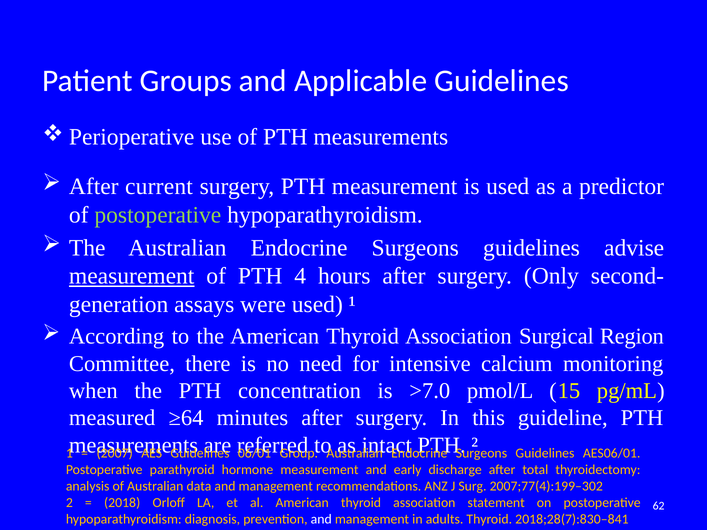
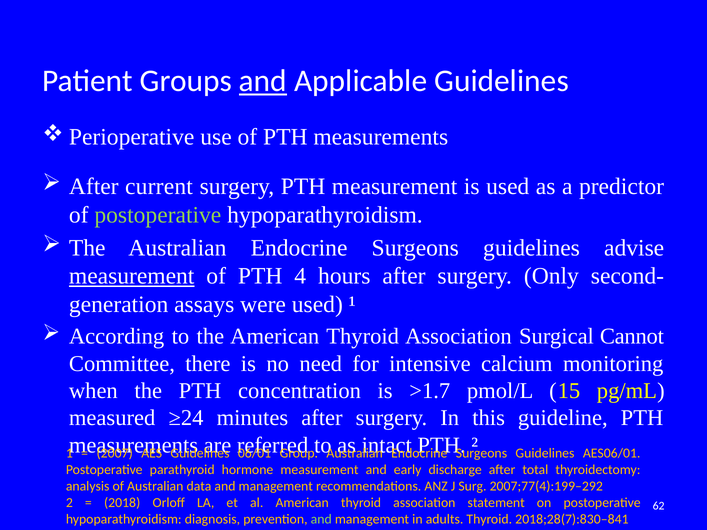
and underline: none -> present (263, 81)
Region: Region -> Cannot (632, 337)
>7.0: >7.0 -> >1.7 (430, 391)
≥64: ≥64 -> ≥24 (186, 418)
2007;77(4):199–302: 2007;77(4):199–302 -> 2007;77(4):199–292 (546, 487)
and colour: white -> light green (321, 520)
